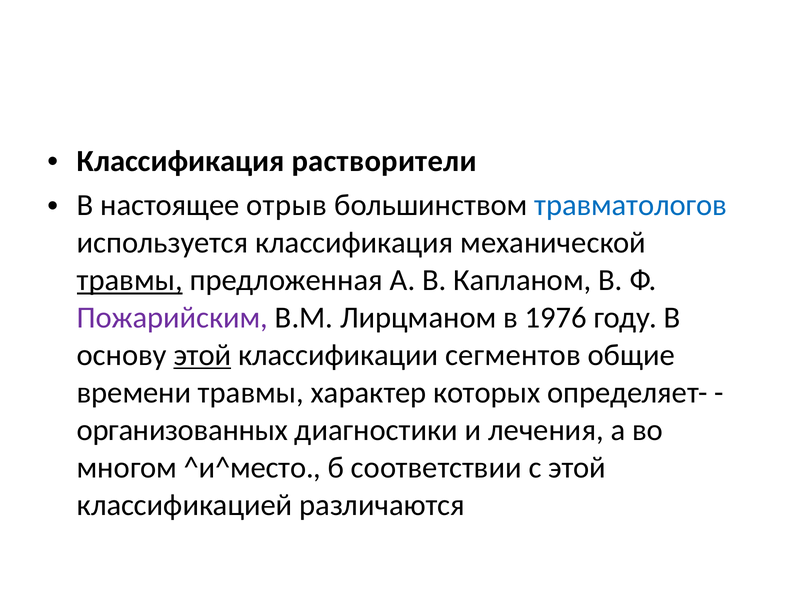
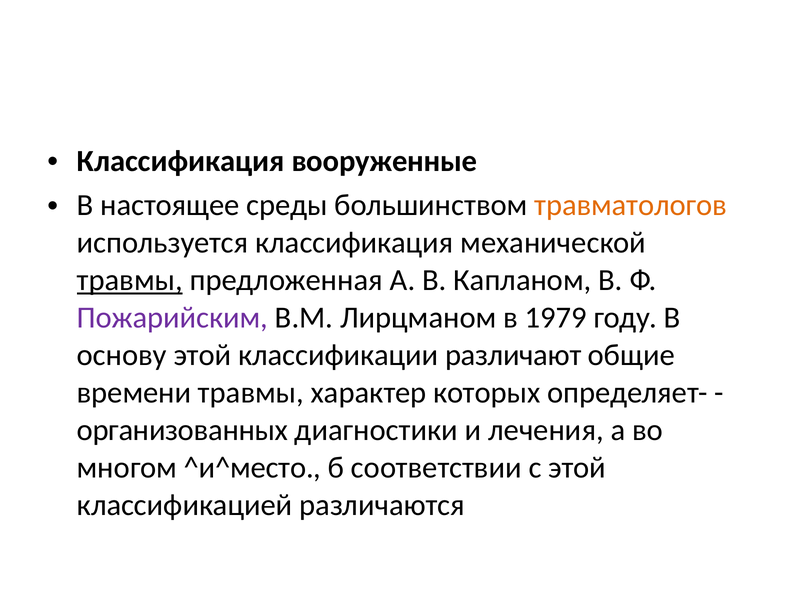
растворители: растворители -> вооруженные (384, 161)
отрыв: отрыв -> среды (287, 205)
травматологов colour: blue -> orange (631, 205)
1976: 1976 -> 1979 (556, 318)
этой underline: present -> none (202, 355)
сегментов: сегментов -> различают (513, 355)
